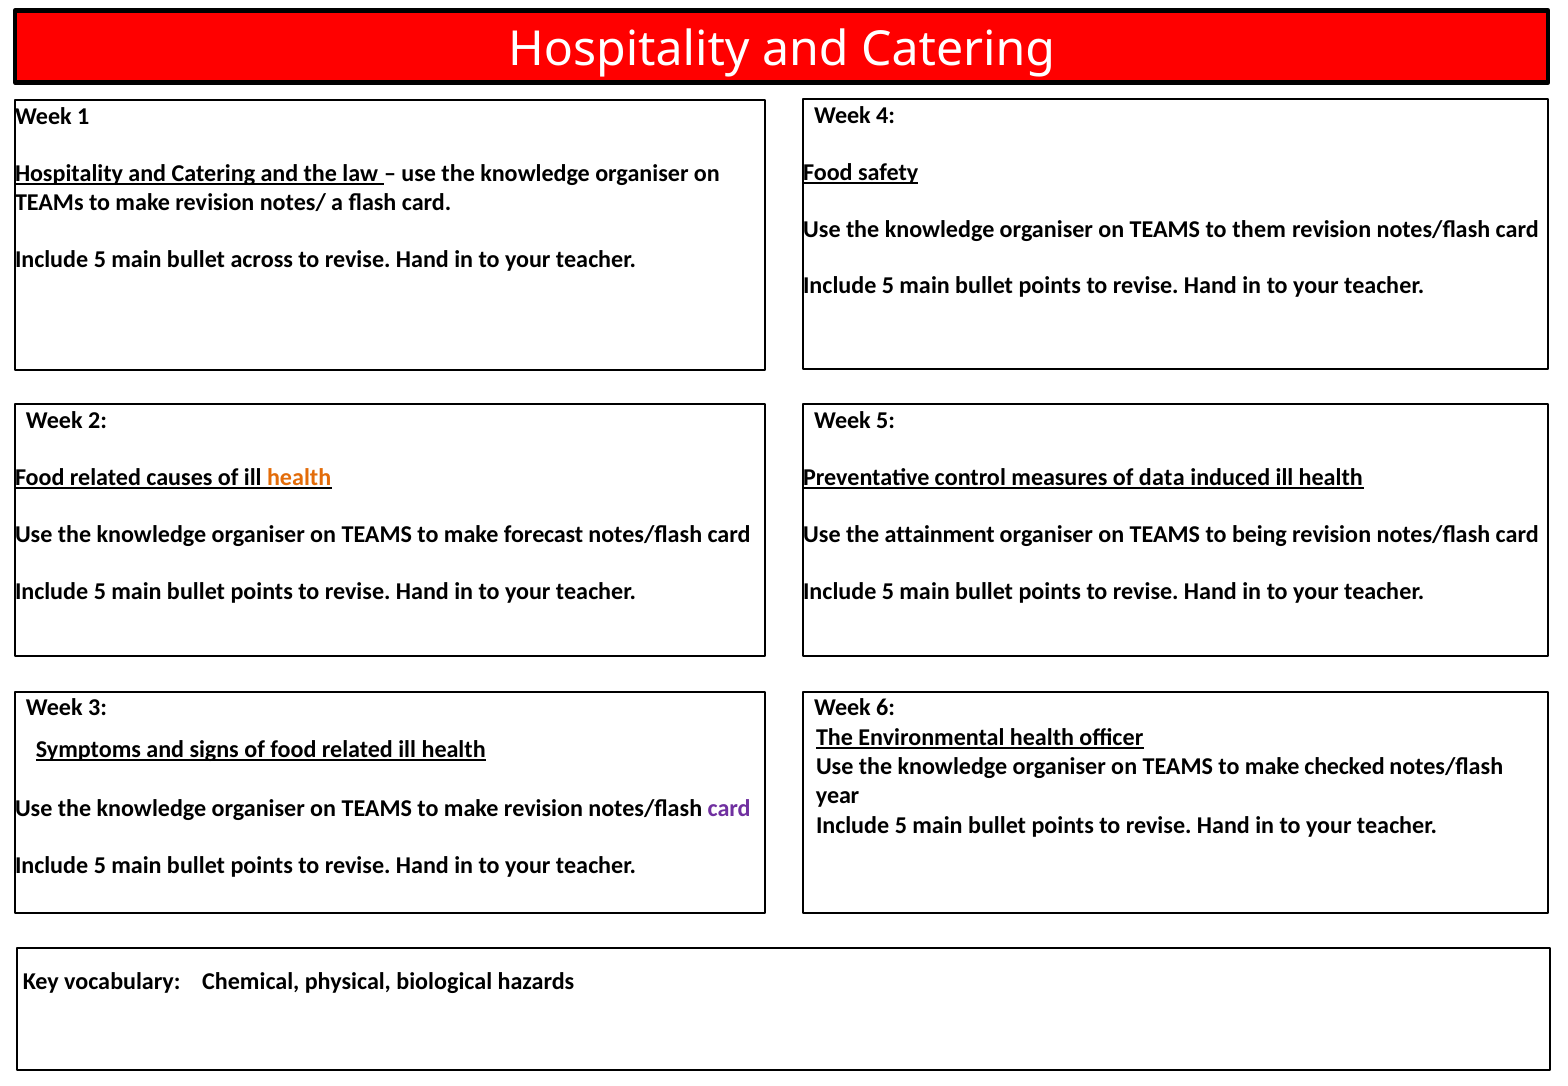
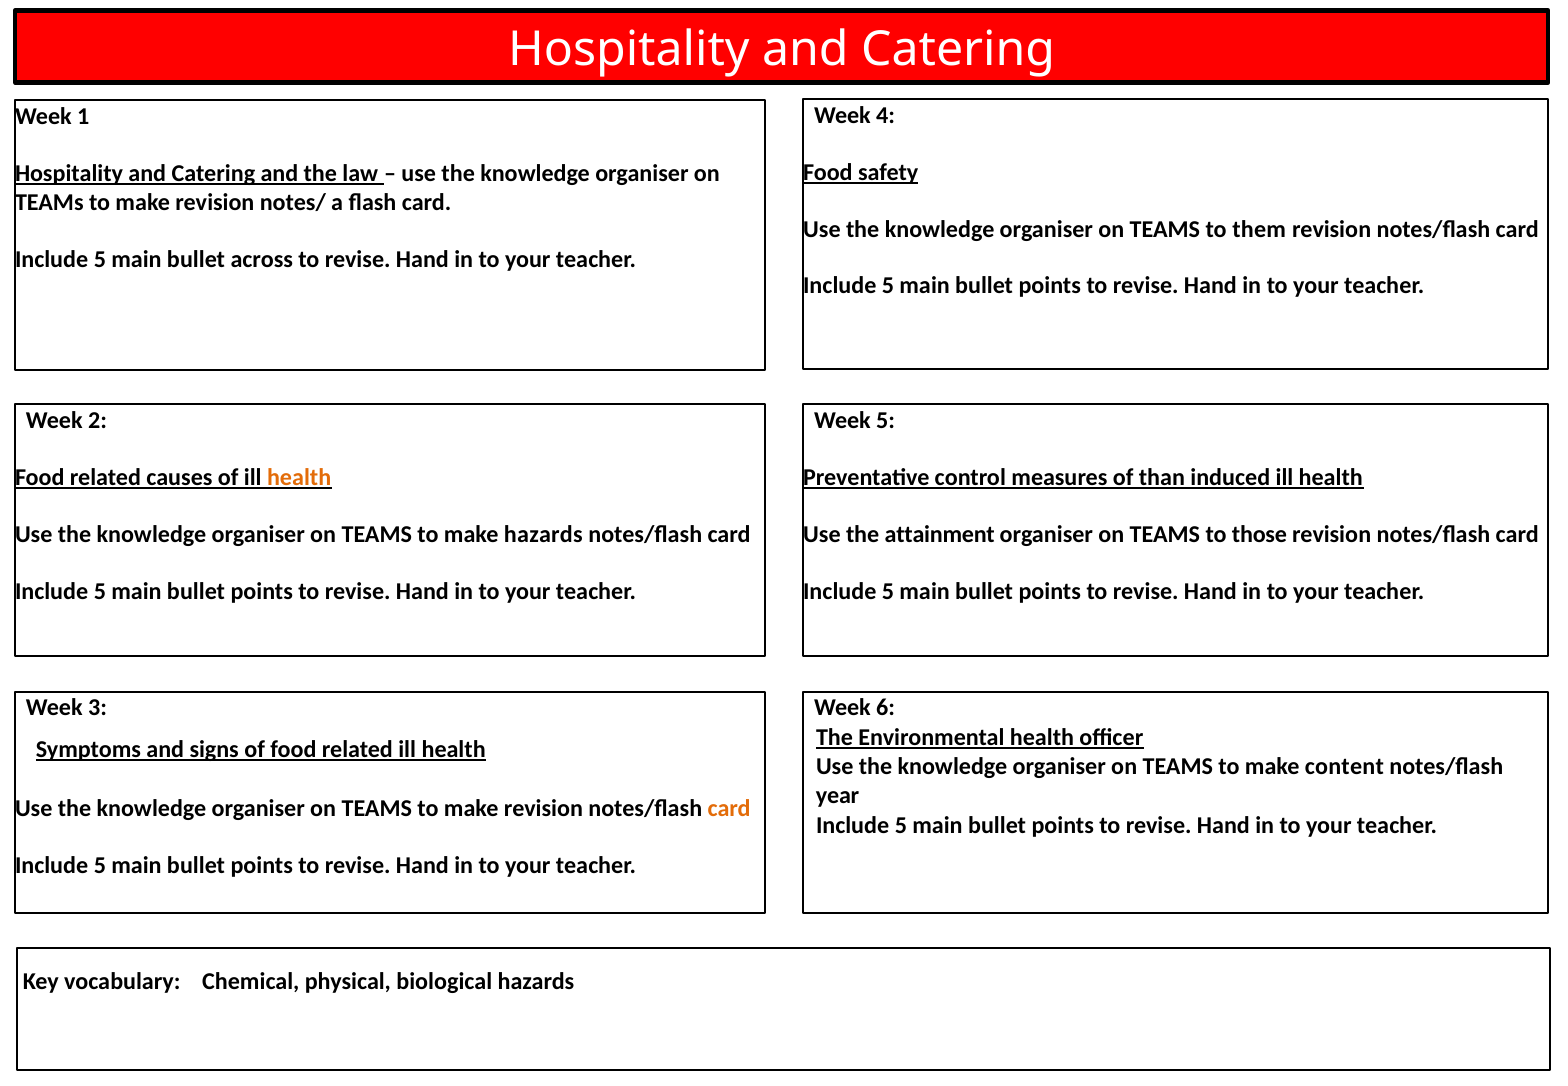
data: data -> than (1162, 477)
make forecast: forecast -> hazards (543, 534)
being: being -> those (1259, 534)
checked: checked -> content (1344, 767)
card colour: purple -> orange (729, 808)
